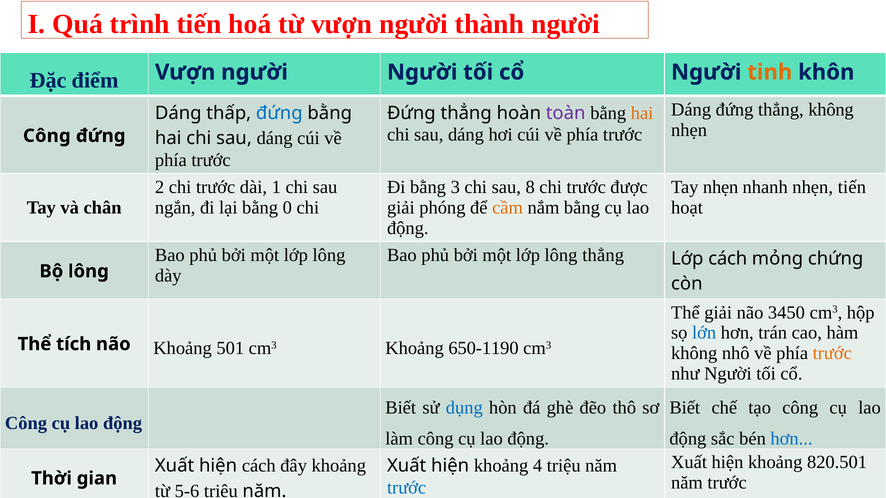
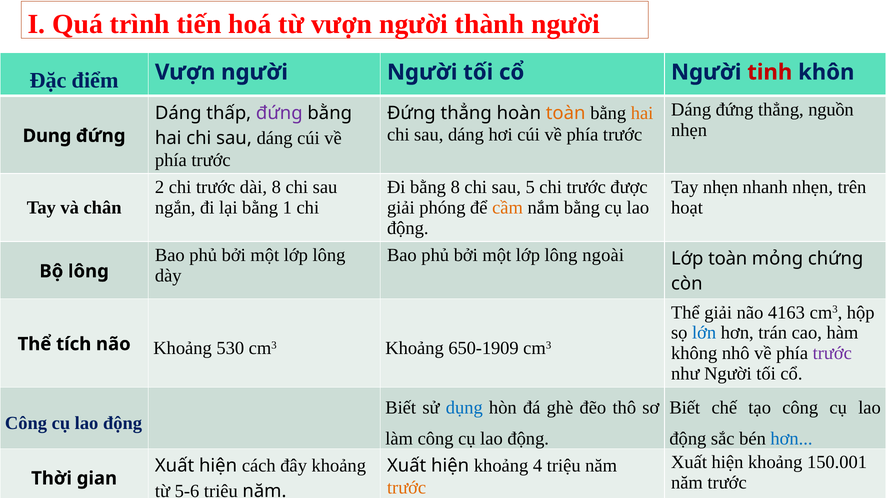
tinh colour: orange -> red (770, 72)
thẳng không: không -> nguồn (831, 110)
đứng colour: blue -> purple (279, 113)
toàn colour: purple -> orange (566, 113)
Công: Công -> Dụng (47, 136)
dài 1: 1 -> 8 (276, 187)
bằng 3: 3 -> 8 (455, 187)
8: 8 -> 5 (530, 187)
nhẹn tiến: tiến -> trên (852, 187)
0: 0 -> 1 (287, 208)
lông thẳng: thẳng -> ngoài (603, 255)
Lớp cách: cách -> toàn (728, 259)
3450: 3450 -> 4163 (786, 313)
501: 501 -> 530 (230, 348)
650-1190: 650-1190 -> 650-1909 (484, 348)
trước colour: orange -> purple (832, 354)
820.501: 820.501 -> 150.001 (837, 463)
trước colour: blue -> orange (407, 488)
